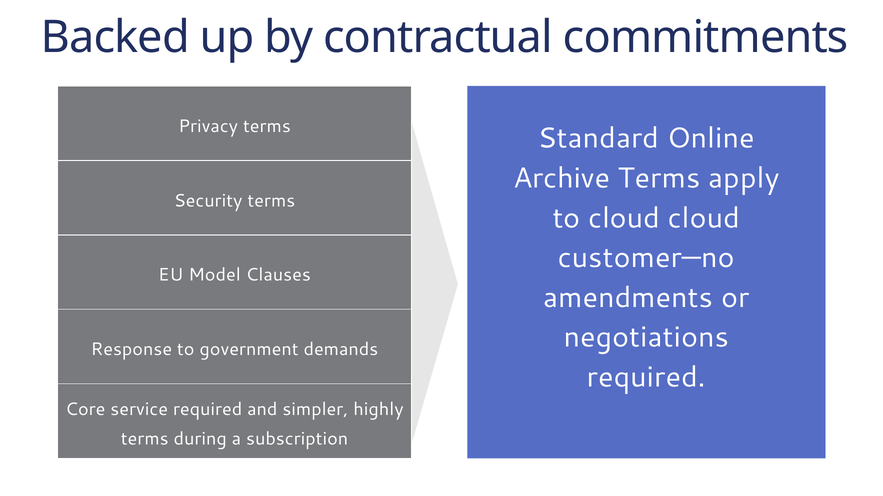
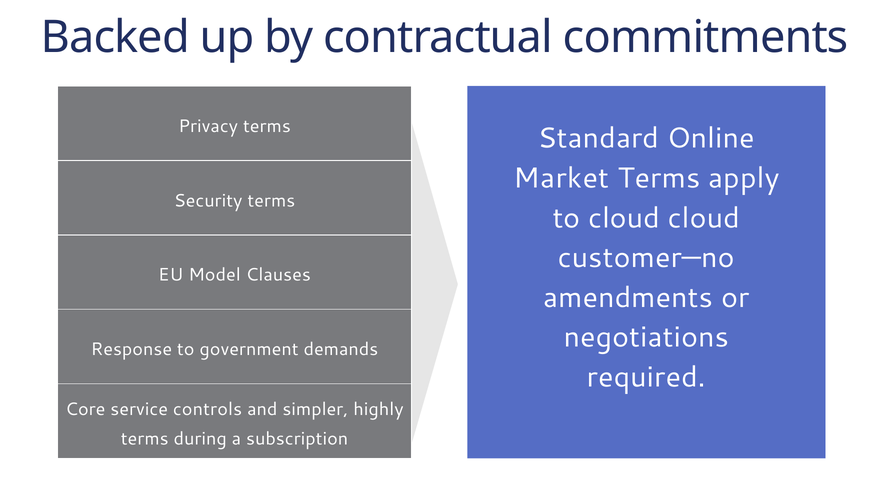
Archive: Archive -> Market (561, 178)
service required: required -> controls (208, 410)
